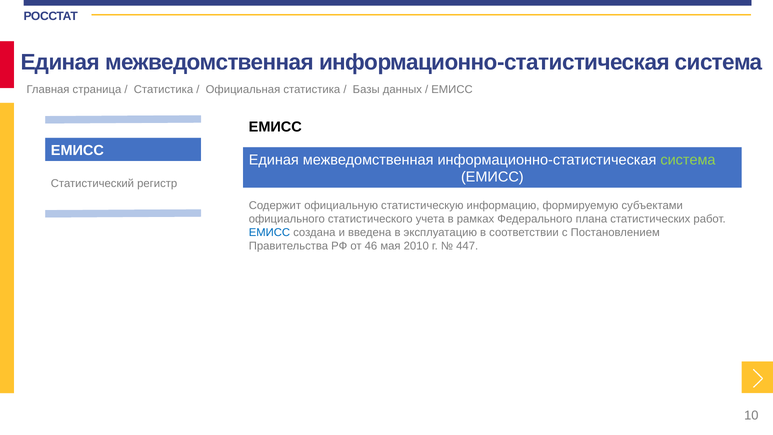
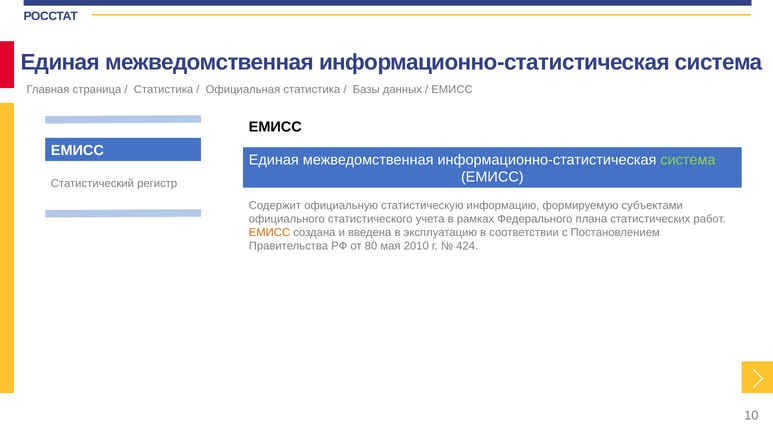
ЕМИСС colour: blue -> orange (269, 232)
46: 46 -> 80 (371, 246)
447: 447 -> 424 (467, 246)
